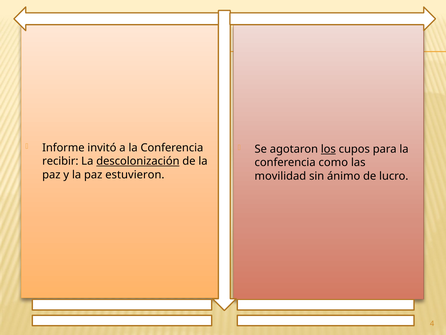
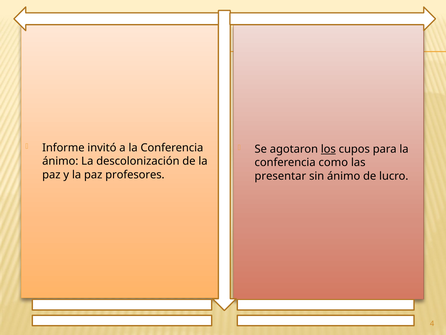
recibir: recibir -> ánimo (60, 161)
descolonización underline: present -> none (138, 161)
estuvieron: estuvieron -> profesores (135, 174)
movilidad: movilidad -> presentar (280, 176)
